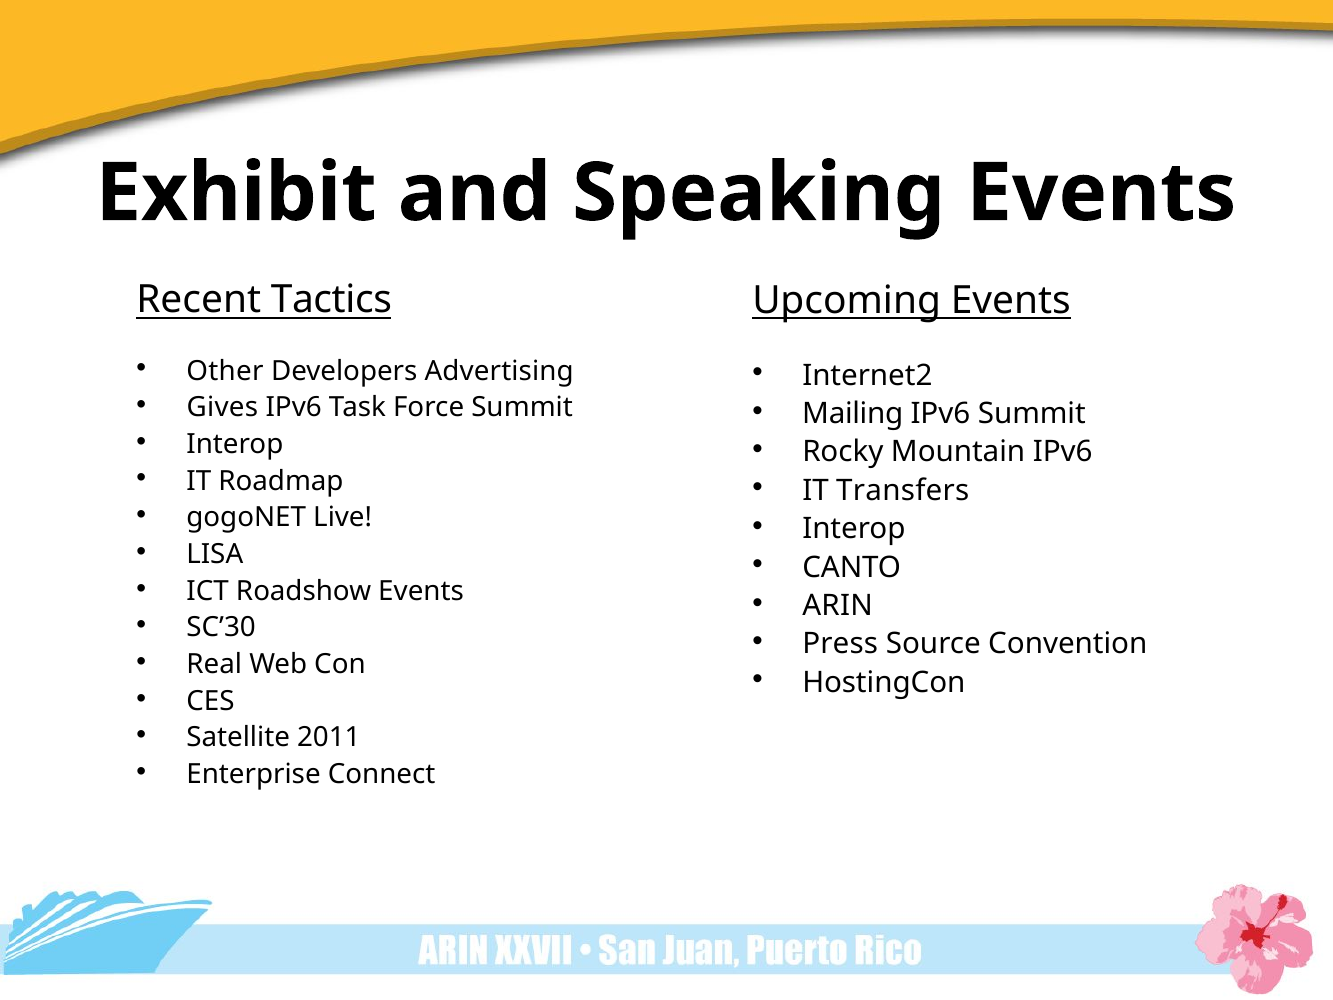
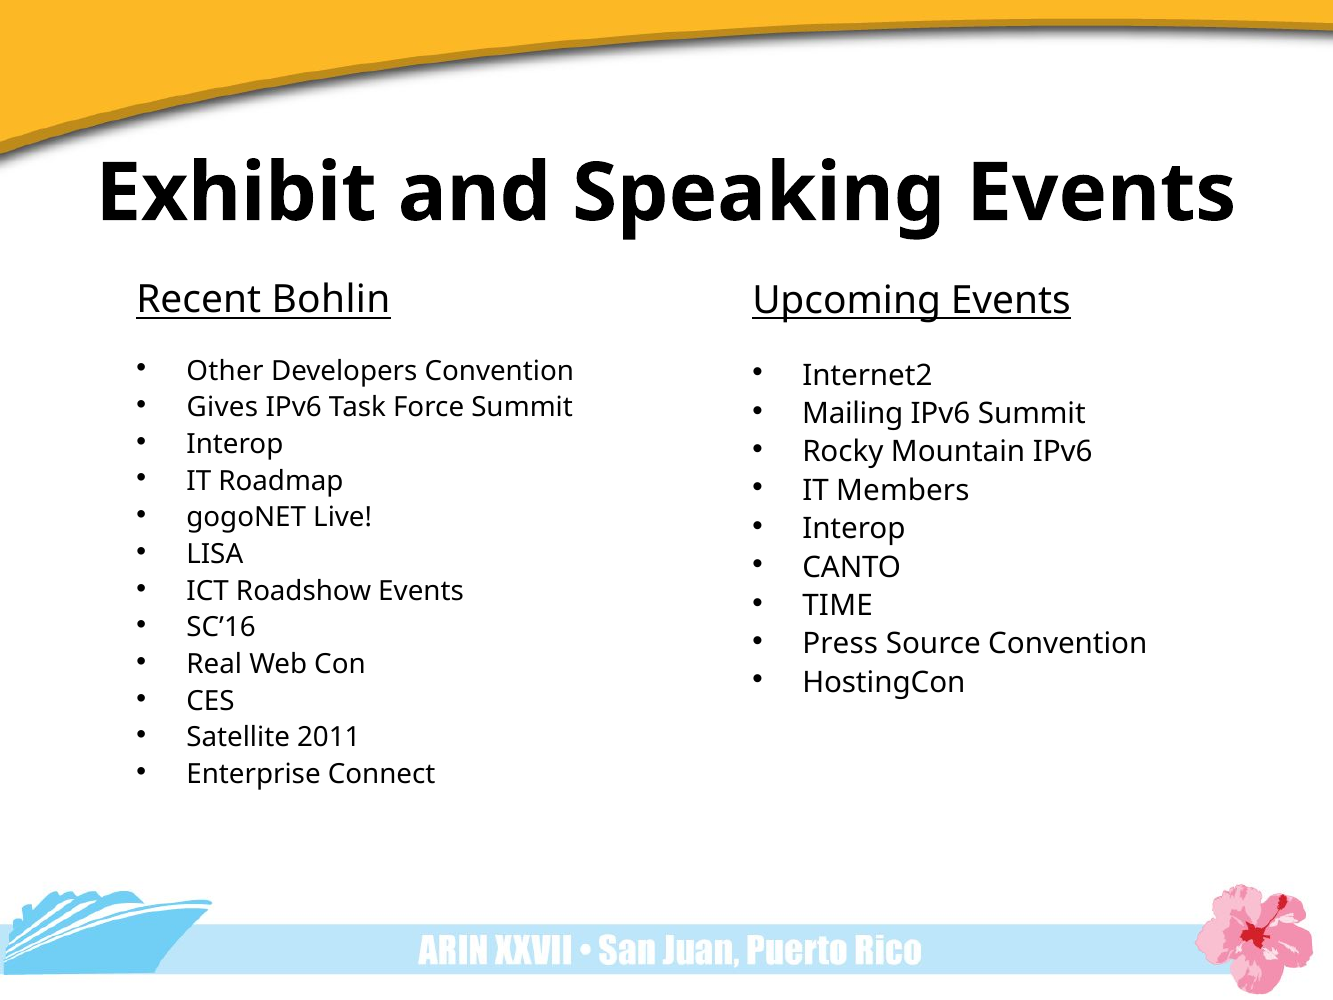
Tactics: Tactics -> Bohlin (331, 300)
Developers Advertising: Advertising -> Convention (499, 371)
Transfers: Transfers -> Members (903, 490)
ARIN: ARIN -> TIME (838, 606)
SC’30: SC’30 -> SC’16 (221, 628)
